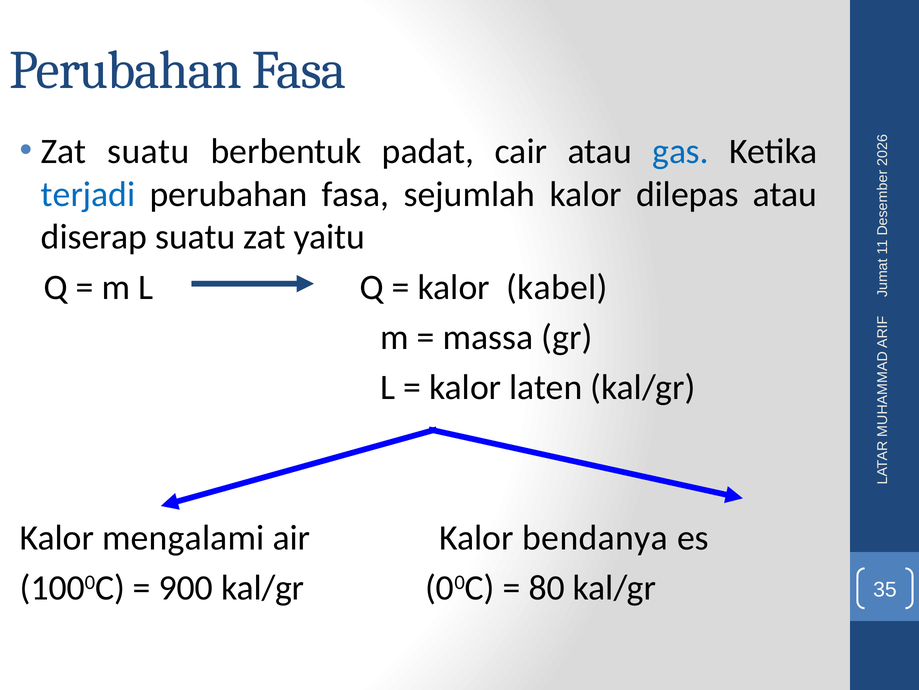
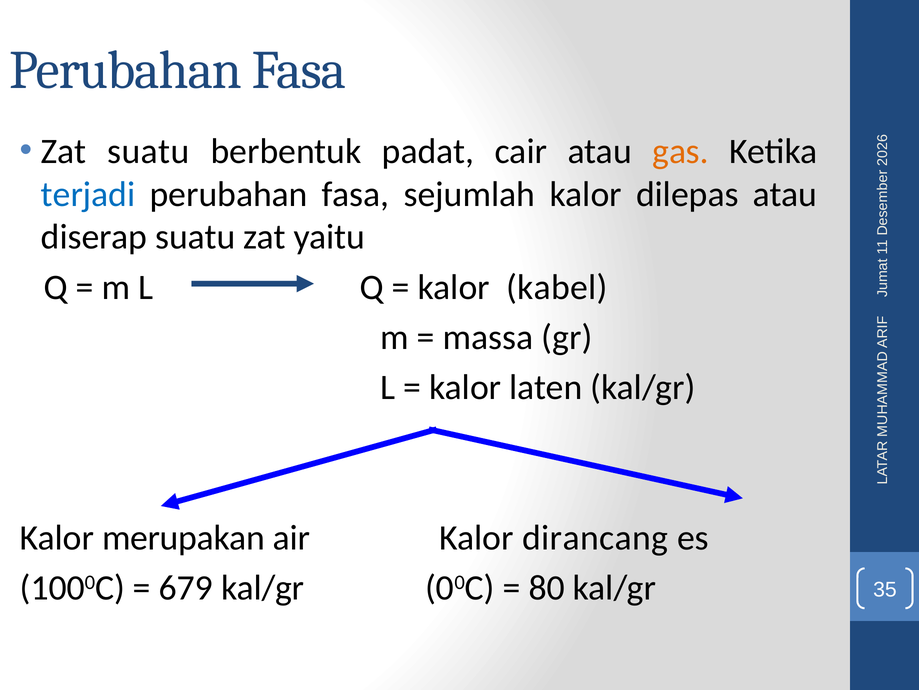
gas colour: blue -> orange (681, 151)
mengalami: mengalami -> merupakan (184, 537)
bendanya: bendanya -> dirancang (595, 537)
900: 900 -> 679 (186, 587)
